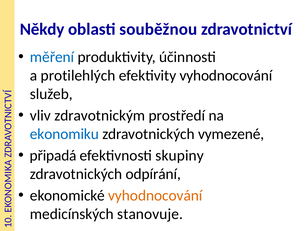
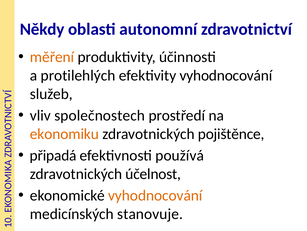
souběžnou: souběžnou -> autonomní (158, 29)
měření colour: blue -> orange (52, 57)
zdravotnickým: zdravotnickým -> společnostech (100, 115)
ekonomiku colour: blue -> orange (64, 134)
vymezené: vymezené -> pojištěnce (231, 134)
skupiny: skupiny -> používá (180, 155)
odpírání: odpírání -> účelnost (153, 174)
